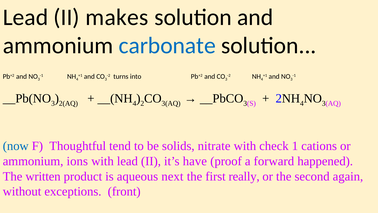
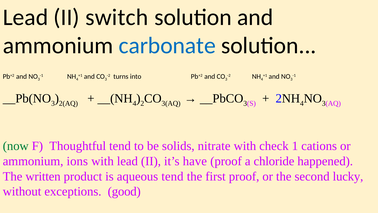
makes: makes -> switch (117, 17)
now colour: blue -> green (16, 146)
forward: forward -> chloride (274, 161)
aqueous next: next -> tend (172, 176)
first really: really -> proof (244, 176)
again: again -> lucky (348, 176)
front: front -> good (124, 191)
